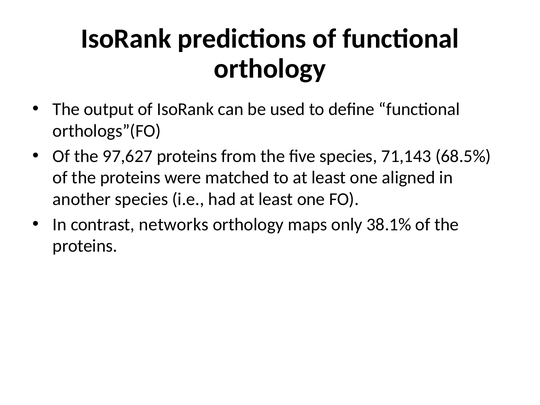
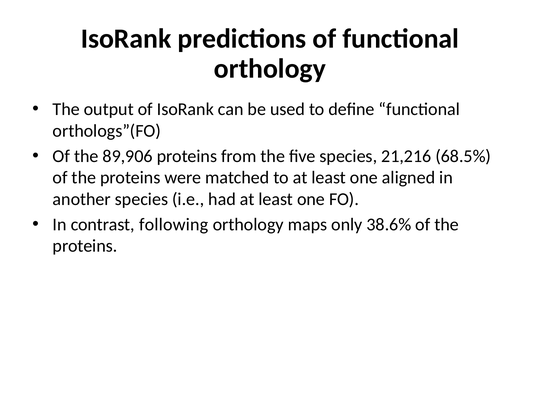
97,627: 97,627 -> 89,906 (128, 156)
71,143: 71,143 -> 21,216 (406, 156)
networks: networks -> following (174, 224)
38.1%: 38.1% -> 38.6% (389, 224)
